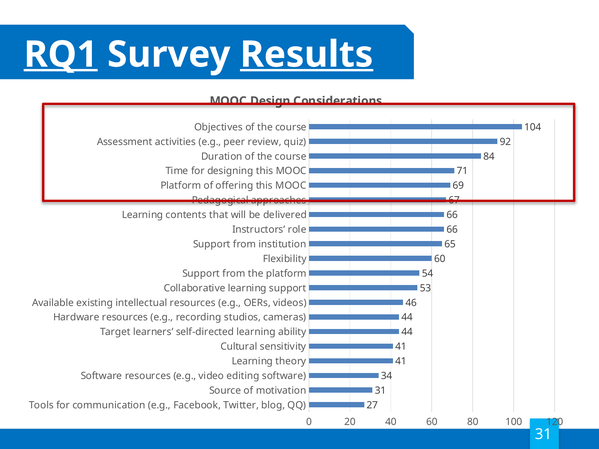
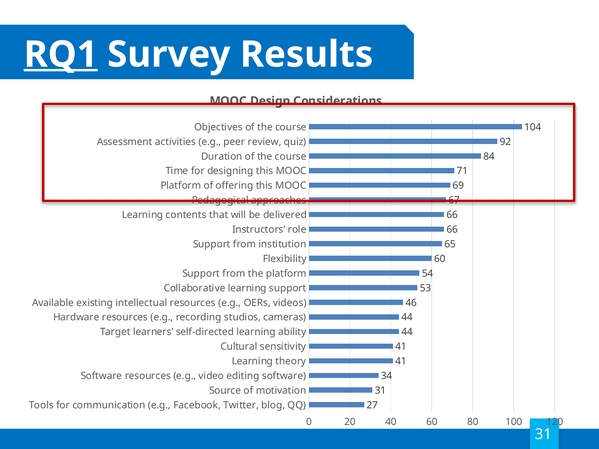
Results underline: present -> none (307, 55)
